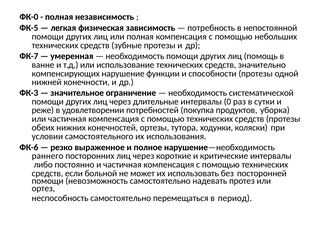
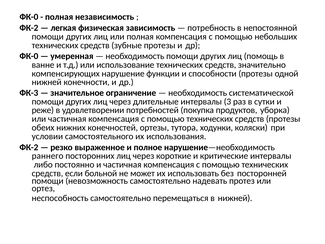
ФК-5: ФК-5 -> ФК-2 (29, 28)
ФК-7: ФК-7 -> ФК-0 (29, 56)
0: 0 -> 3 (227, 101)
ФК-6: ФК-6 -> ФК-2 (29, 147)
в период: период -> нижней (235, 198)
